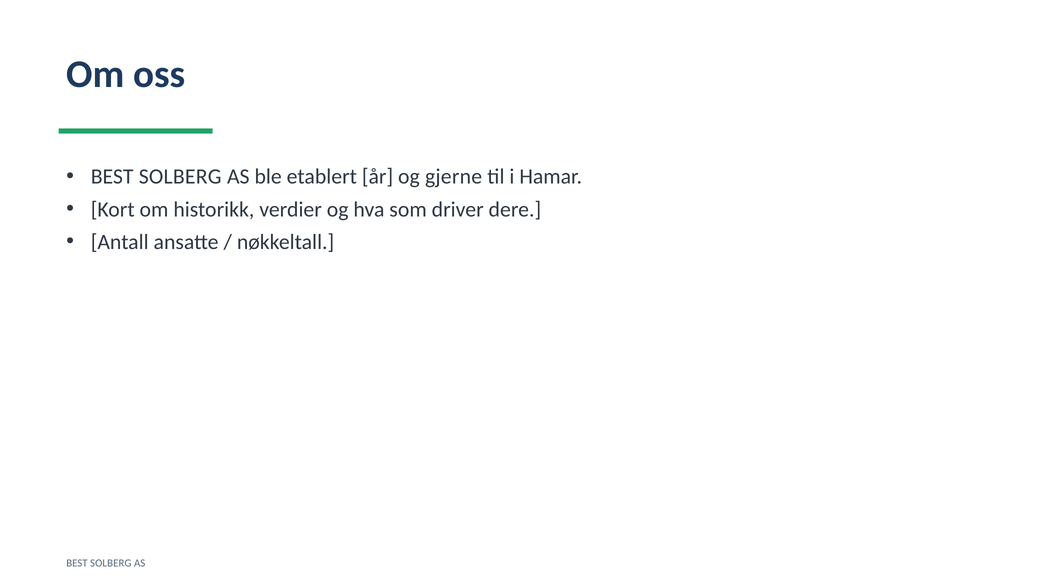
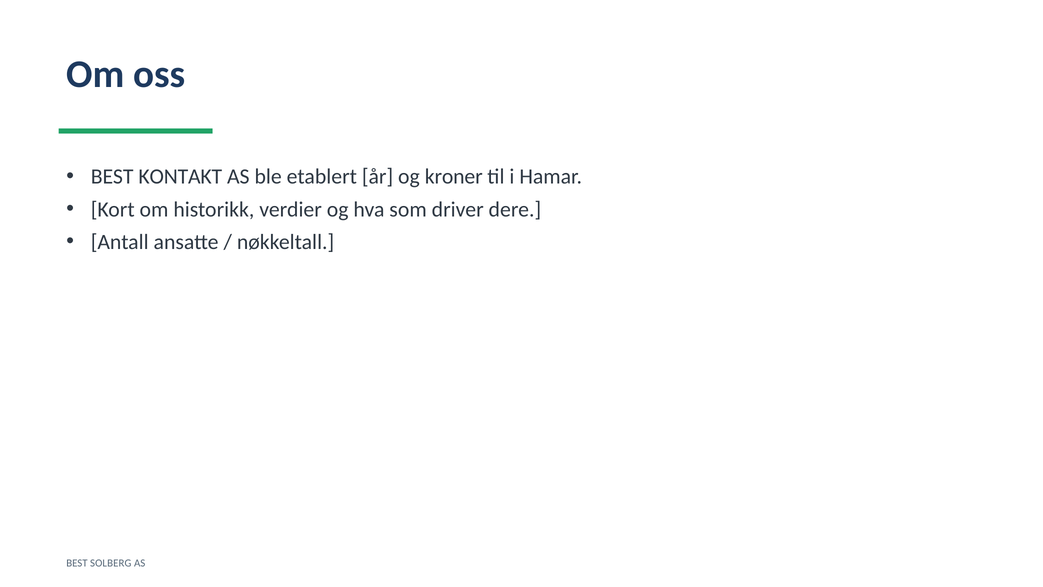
SOLBERG: SOLBERG -> KONTAKT (180, 177)
gjerne: gjerne -> kroner (454, 177)
